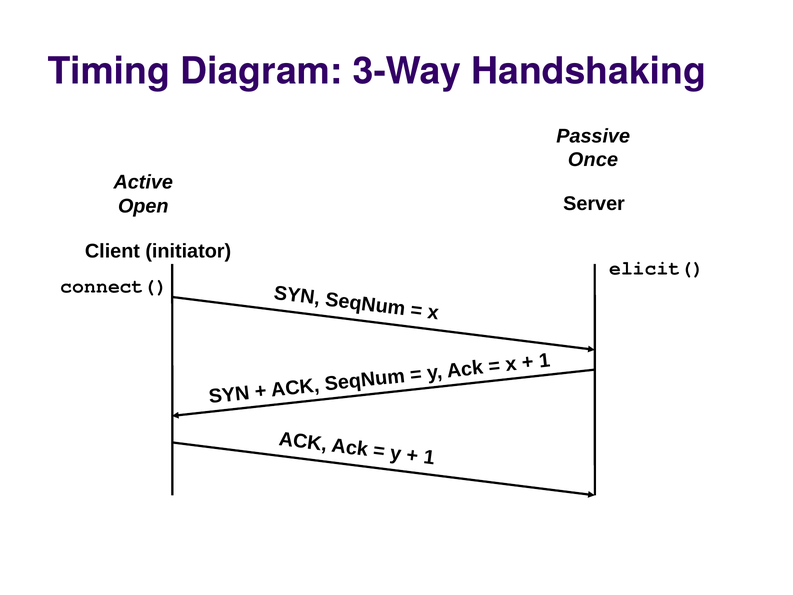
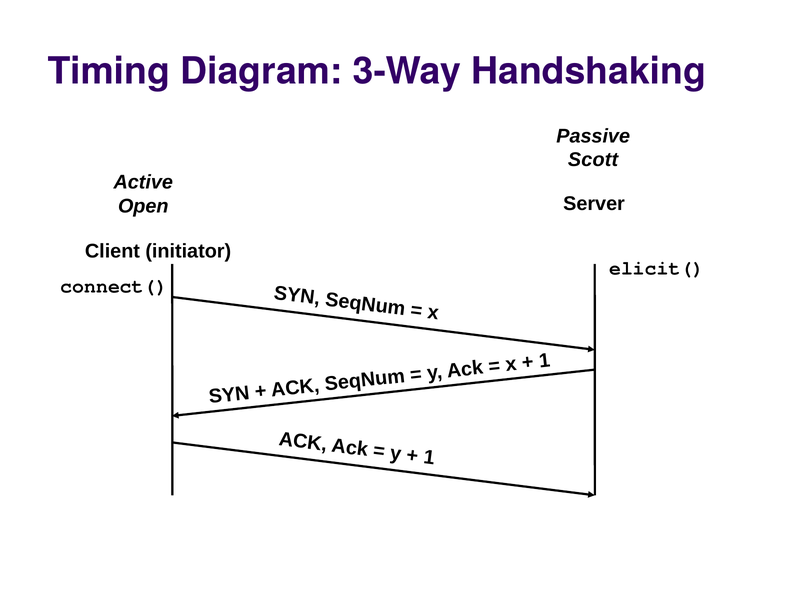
Once: Once -> Scott (593, 160)
